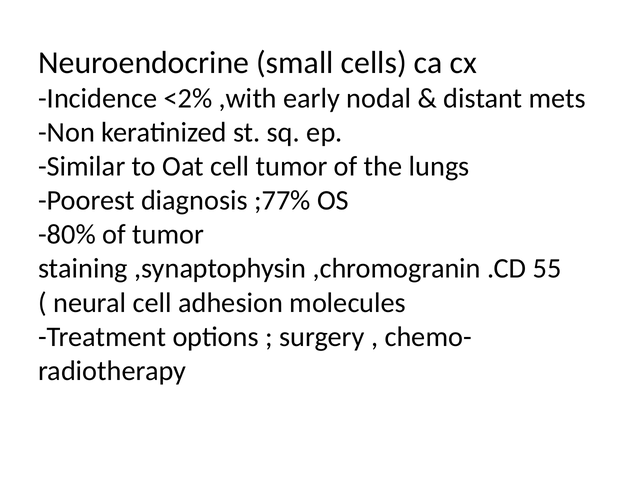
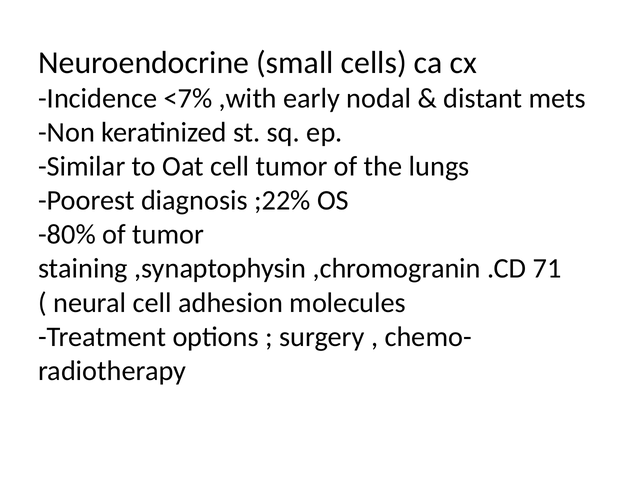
<2%: <2% -> <7% (188, 98)
;77%: ;77% -> ;22% (282, 200)
55: 55 -> 71 (547, 269)
